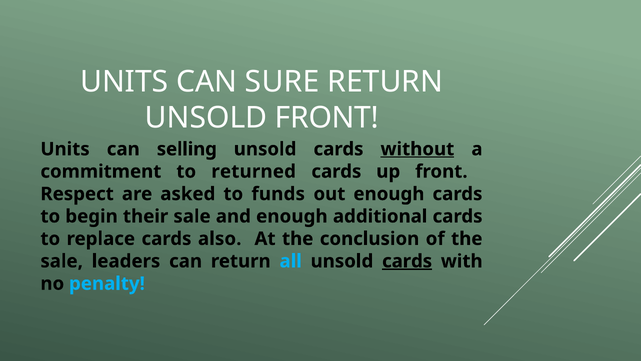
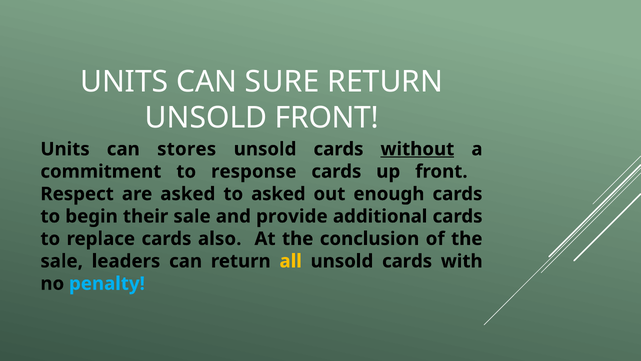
selling: selling -> stores (187, 149)
returned: returned -> response (254, 171)
to funds: funds -> asked (278, 194)
and enough: enough -> provide (292, 216)
all colour: light blue -> yellow (291, 261)
cards underline: present -> none (407, 261)
